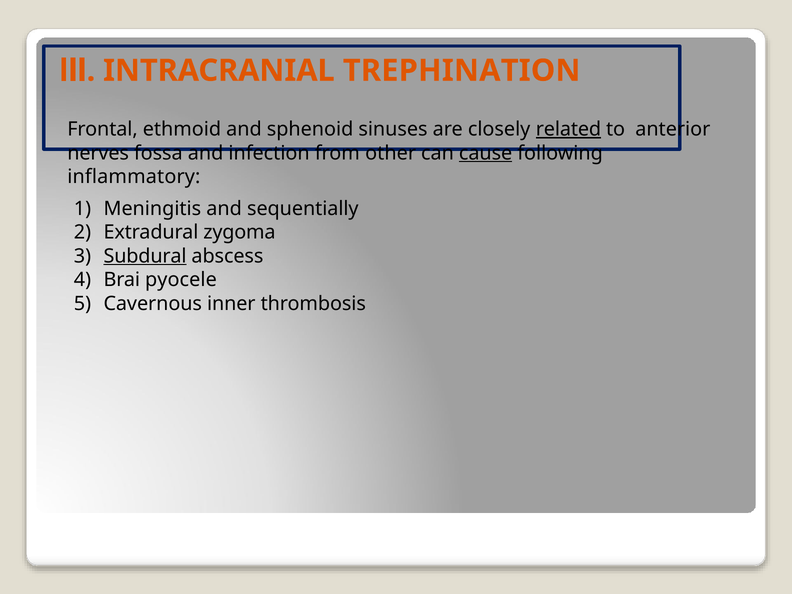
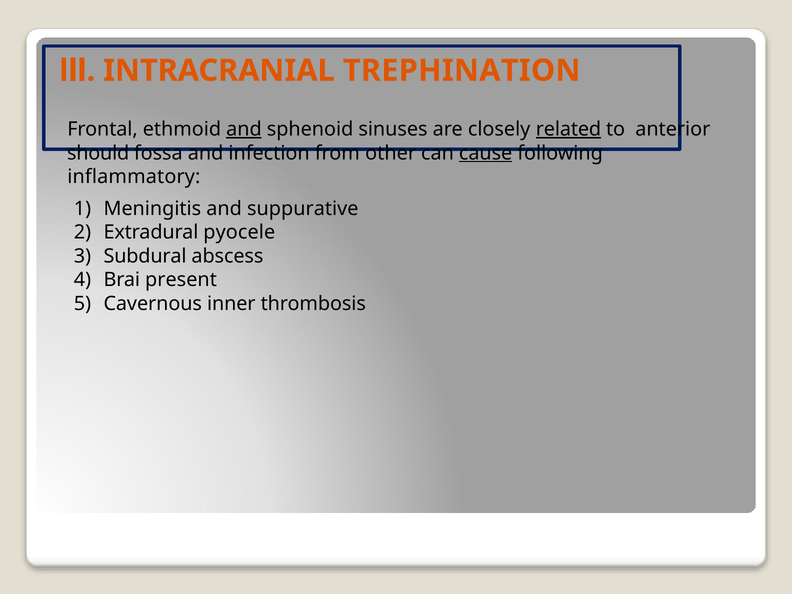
and underline: none -> present (244, 129)
nerves: nerves -> should (98, 153)
sequentially: sequentially -> suppurative (303, 209)
zygoma: zygoma -> pyocele (239, 232)
Subdural underline: present -> none (145, 256)
pyocele: pyocele -> present (181, 280)
